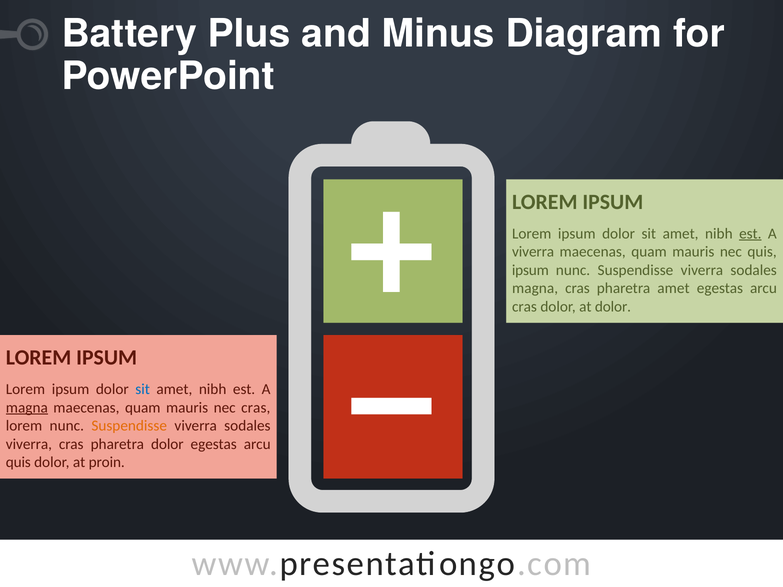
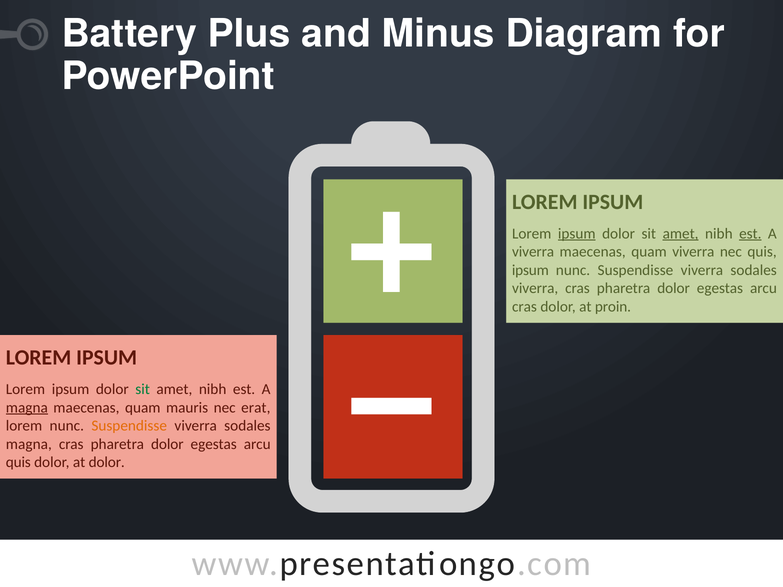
ipsum underline: none -> present (577, 234)
amet underline: none -> present (681, 234)
mauris: mauris -> viverra (693, 252)
magna: magna -> viverra (535, 289)
amet: amet -> dolor (674, 289)
at dolor: dolor -> proin (613, 307)
sit colour: blue -> green (143, 389)
nec cras: cras -> erat (256, 408)
viverra: viverra -> magna (29, 444)
at proin: proin -> dolor (107, 463)
